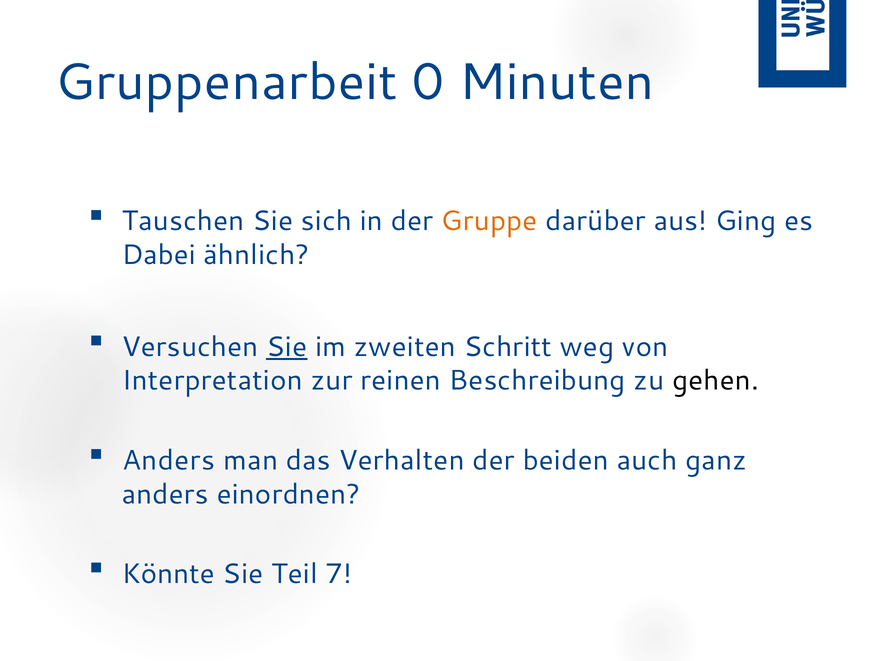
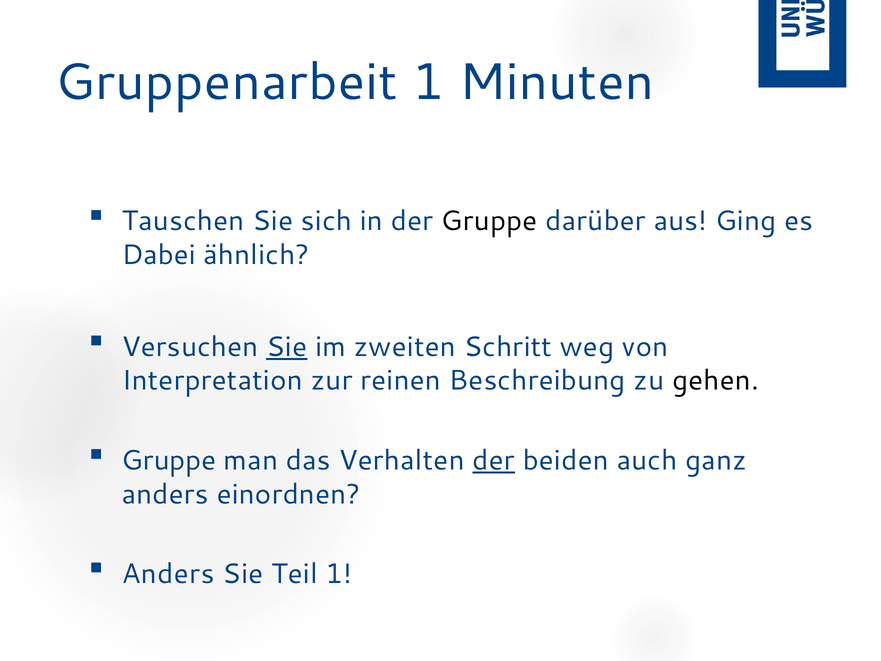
Gruppenarbeit 0: 0 -> 1 (428, 82)
Gruppe colour: orange -> black (489, 221)
Anders: Anders -> Gruppe (169, 460)
der underline: none -> present (494, 460)
Könnte: Könnte -> Anders (168, 574)
Teil 7: 7 -> 1 (339, 574)
